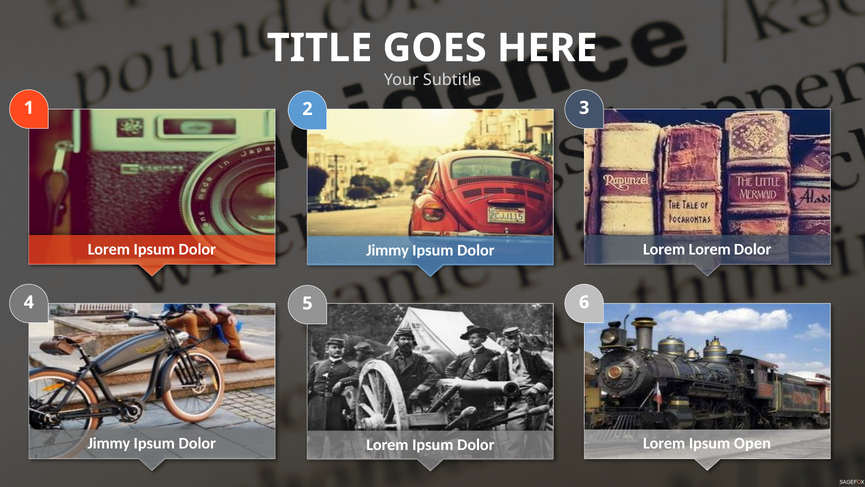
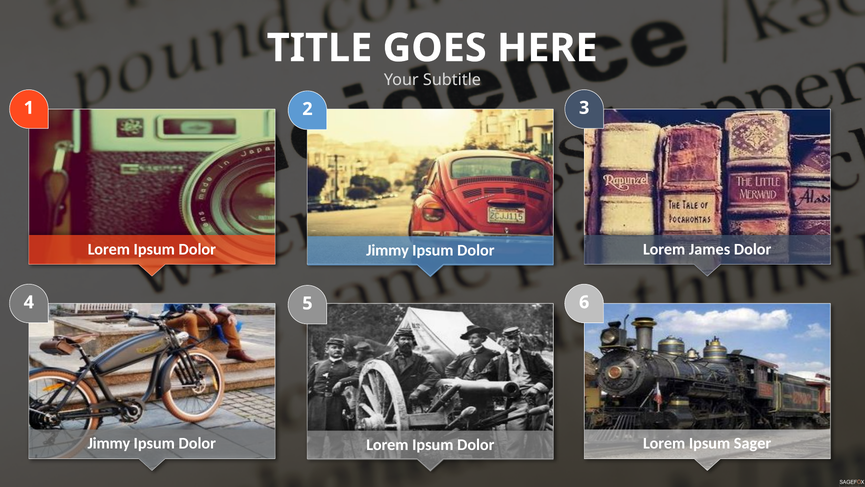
Lorem Lorem: Lorem -> James (710, 249)
Open: Open -> Sager (753, 443)
